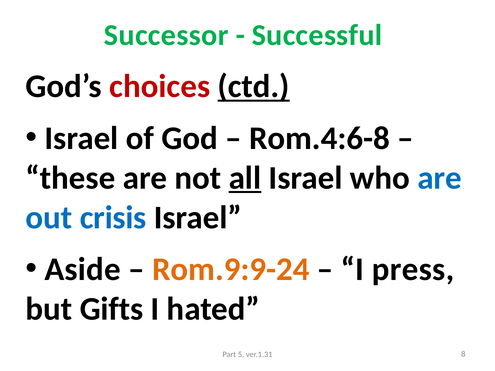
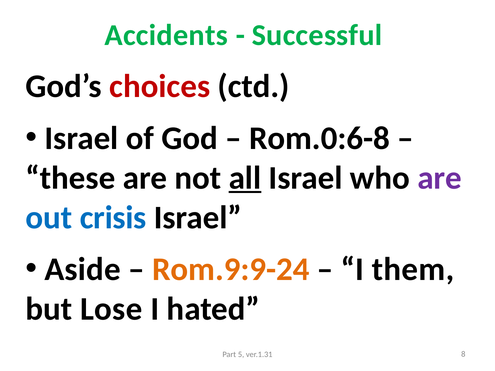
Successor: Successor -> Accidents (166, 35)
ctd underline: present -> none (254, 86)
Rom.4:6-8: Rom.4:6-8 -> Rom.0:6-8 (319, 138)
are colour: blue -> purple (440, 178)
press: press -> them (413, 270)
Gifts: Gifts -> Lose (111, 309)
